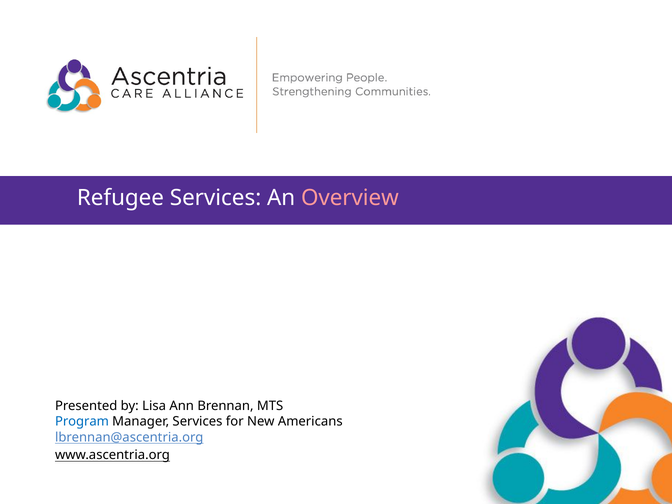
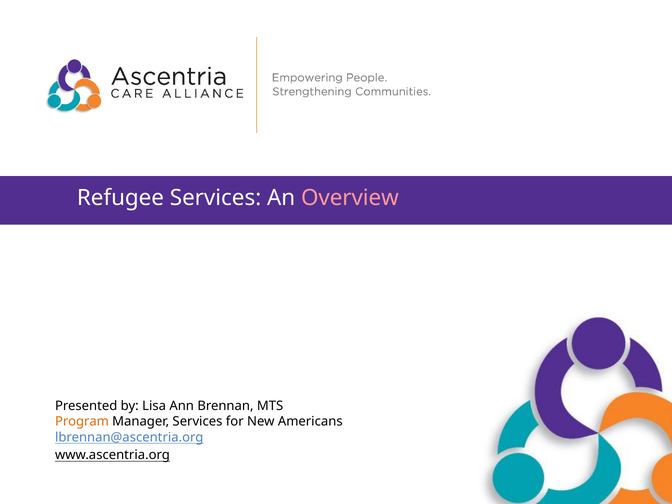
Program colour: blue -> orange (82, 422)
